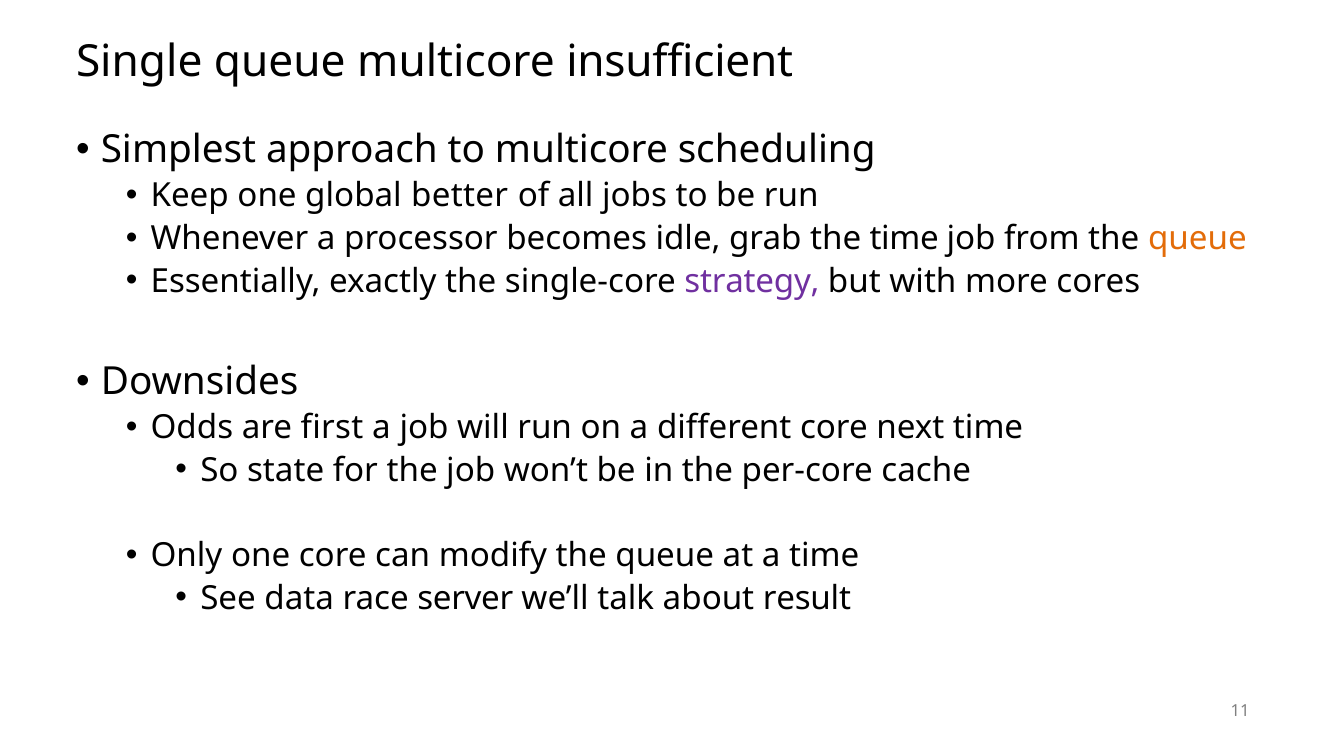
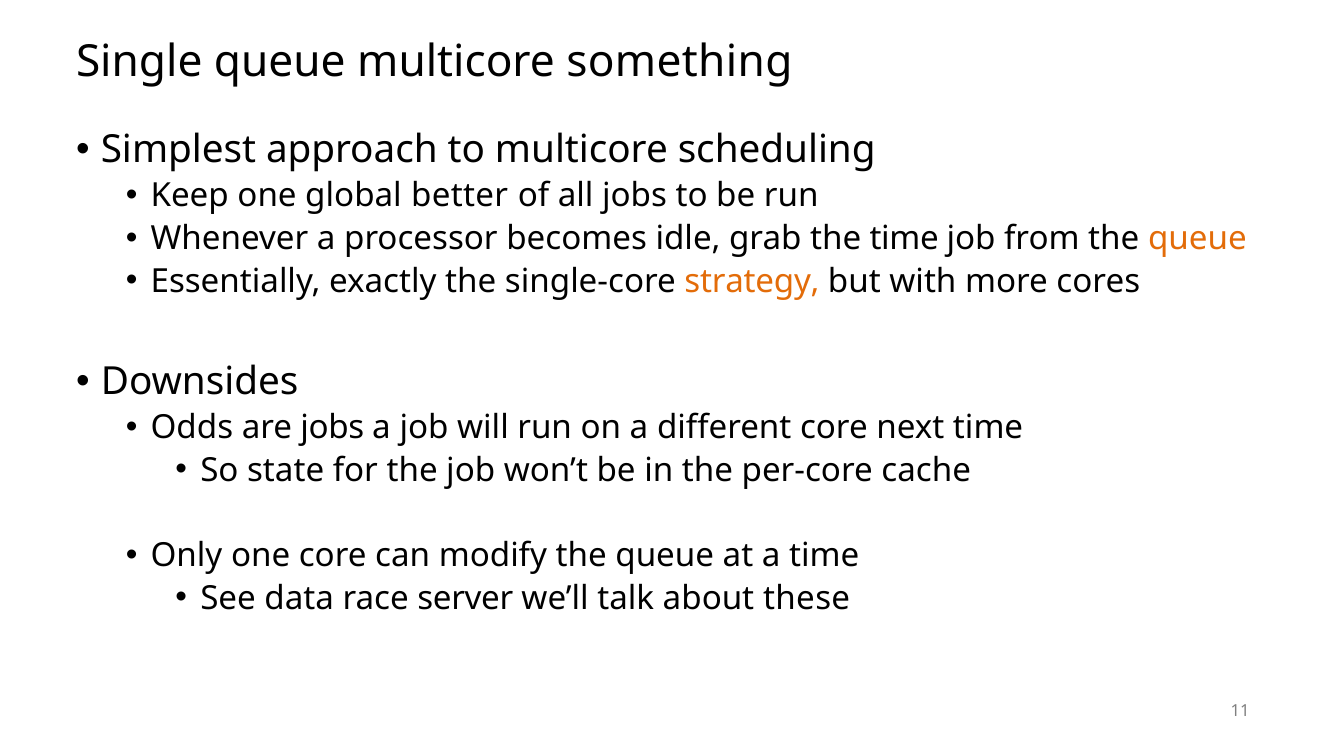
insufficient: insufficient -> something (679, 62)
strategy colour: purple -> orange (752, 281)
are first: first -> jobs (332, 427)
result: result -> these (807, 598)
